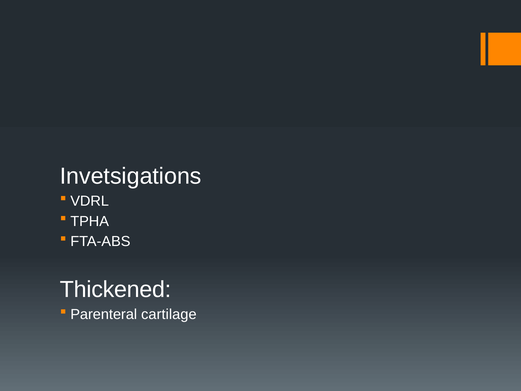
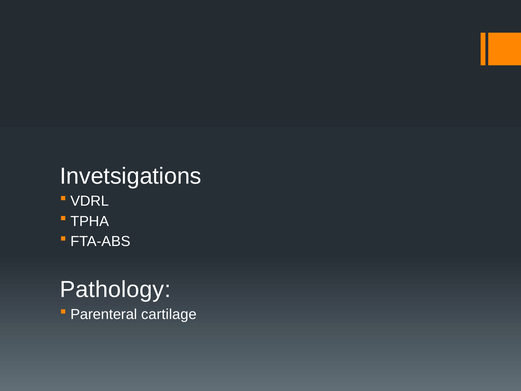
Thickened: Thickened -> Pathology (115, 289)
